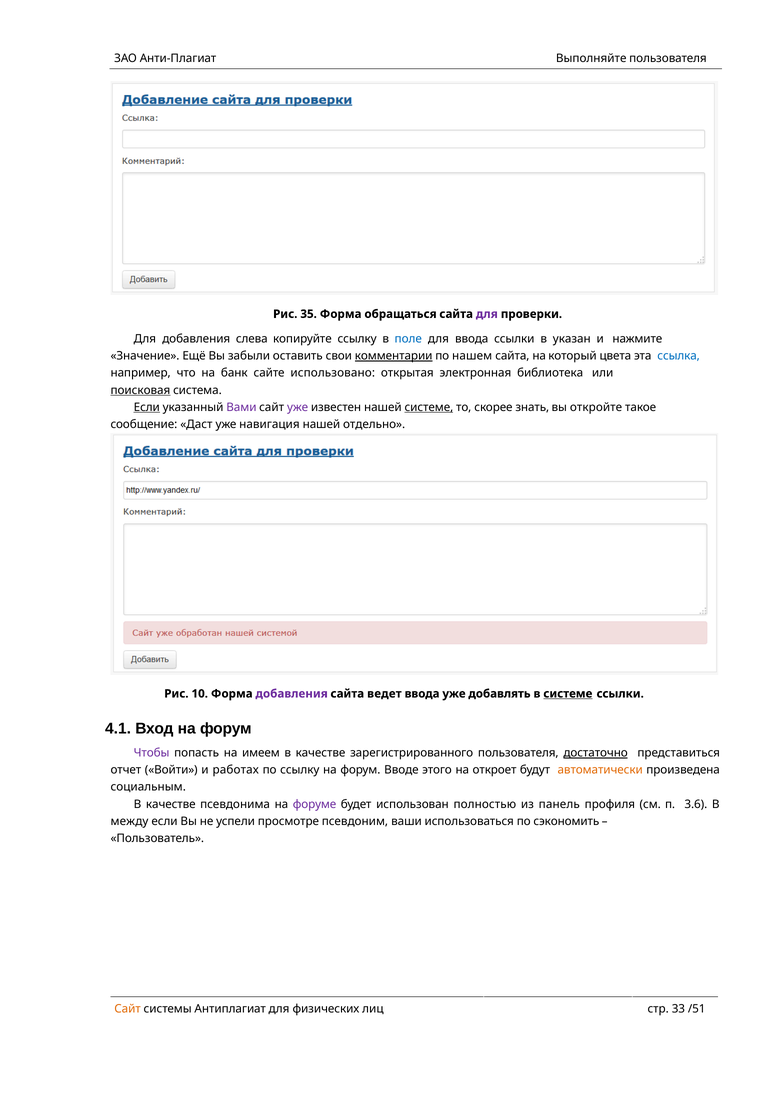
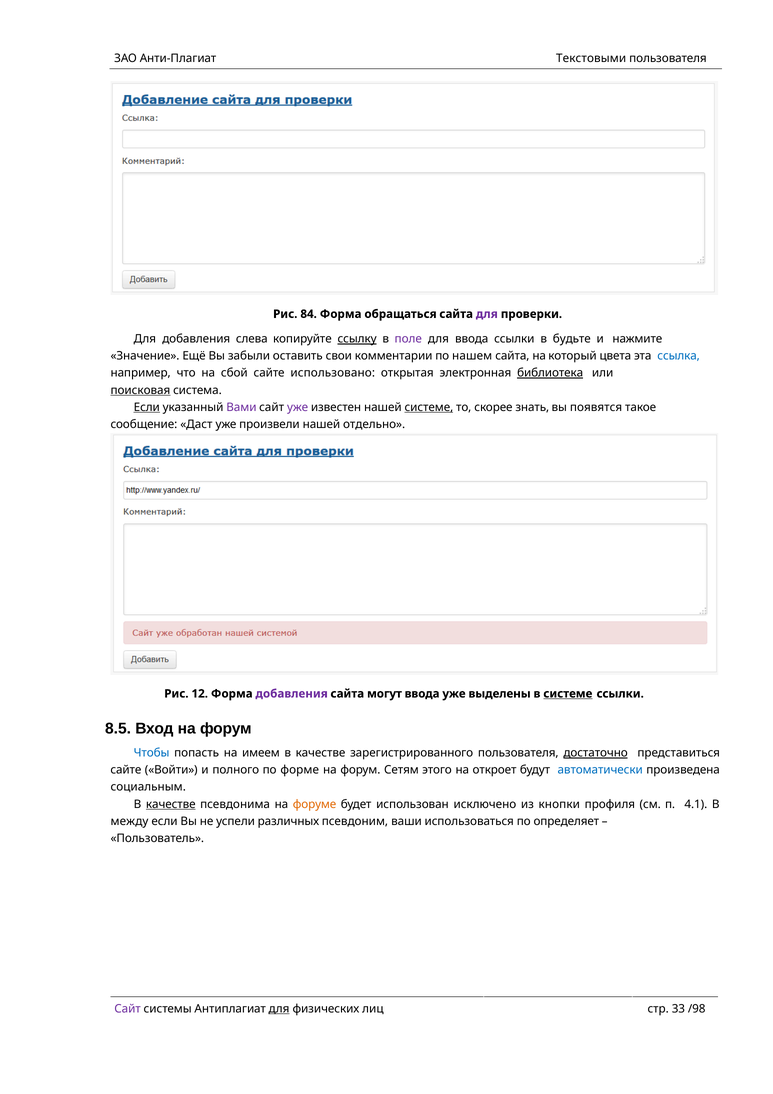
Выполняйте: Выполняйте -> Текстовыми (591, 58)
35: 35 -> 84 (309, 314)
ссылку underline: none -> present (357, 339)
поле colour: blue -> purple (408, 339)
указан: указан -> будьте (572, 339)
комментарии underline: present -> none (394, 356)
банк: банк -> сбой (234, 373)
библиотека underline: none -> present (550, 373)
откройте: откройте -> появятся (596, 407)
навигация: навигация -> произвели (269, 424)
10: 10 -> 12 (200, 694)
ведет: ведет -> могут (384, 694)
добавлять: добавлять -> выделены (500, 694)
4.1: 4.1 -> 8.5 (118, 728)
Чтобы colour: purple -> blue (152, 753)
отчет: отчет -> сайте (126, 770)
работах: работах -> полного (236, 770)
по ссылку: ссылку -> форме (300, 770)
Вводе: Вводе -> Сетям (401, 770)
автоматически colour: orange -> blue (600, 770)
качестве underline: none -> present (171, 804)
форуме colour: purple -> orange (315, 804)
полностью: полностью -> исключено (485, 804)
панель: панель -> кнопки (559, 804)
3.6: 3.6 -> 4.1 (696, 804)
просмотре: просмотре -> различных (288, 821)
сэкономить: сэкономить -> определяет (566, 821)
Сайт colour: orange -> purple (128, 1009)
для underline: none -> present (279, 1009)
/51: /51 -> /98 (697, 1009)
